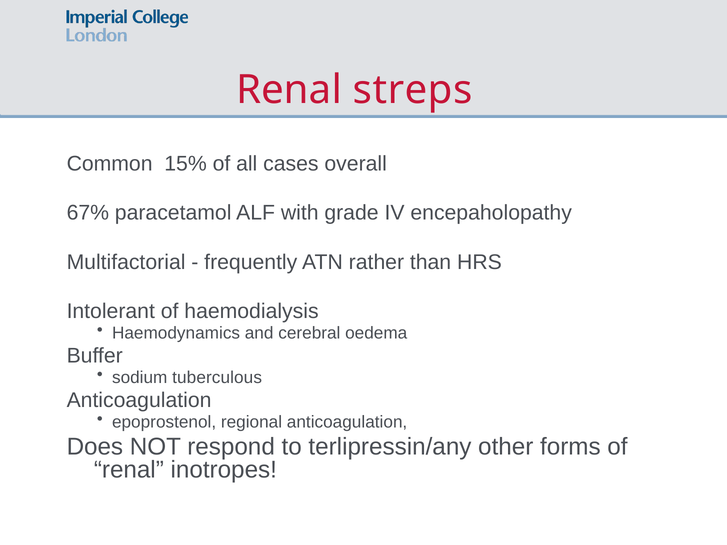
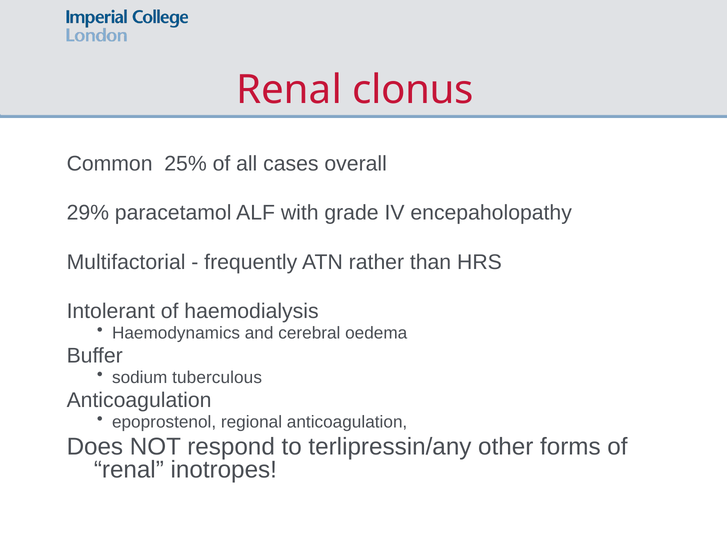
streps: streps -> clonus (413, 90)
15%: 15% -> 25% (186, 164)
67%: 67% -> 29% (88, 213)
